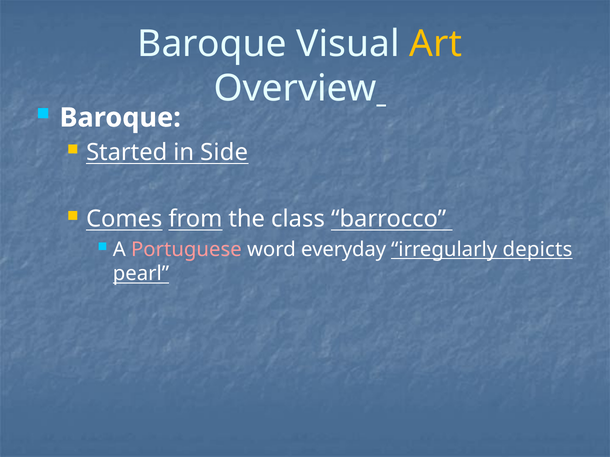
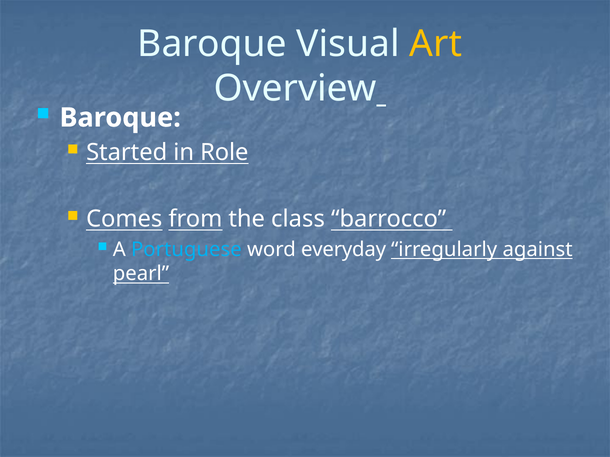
Side: Side -> Role (224, 153)
Portuguese colour: pink -> light blue (186, 250)
depicts: depicts -> against (538, 250)
